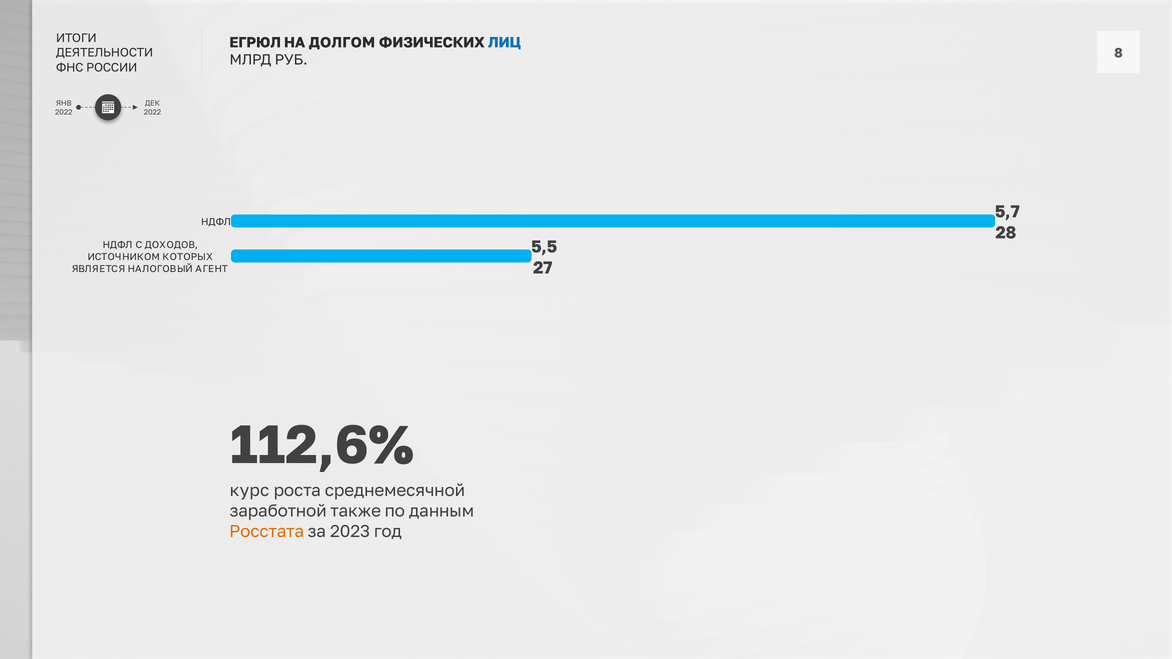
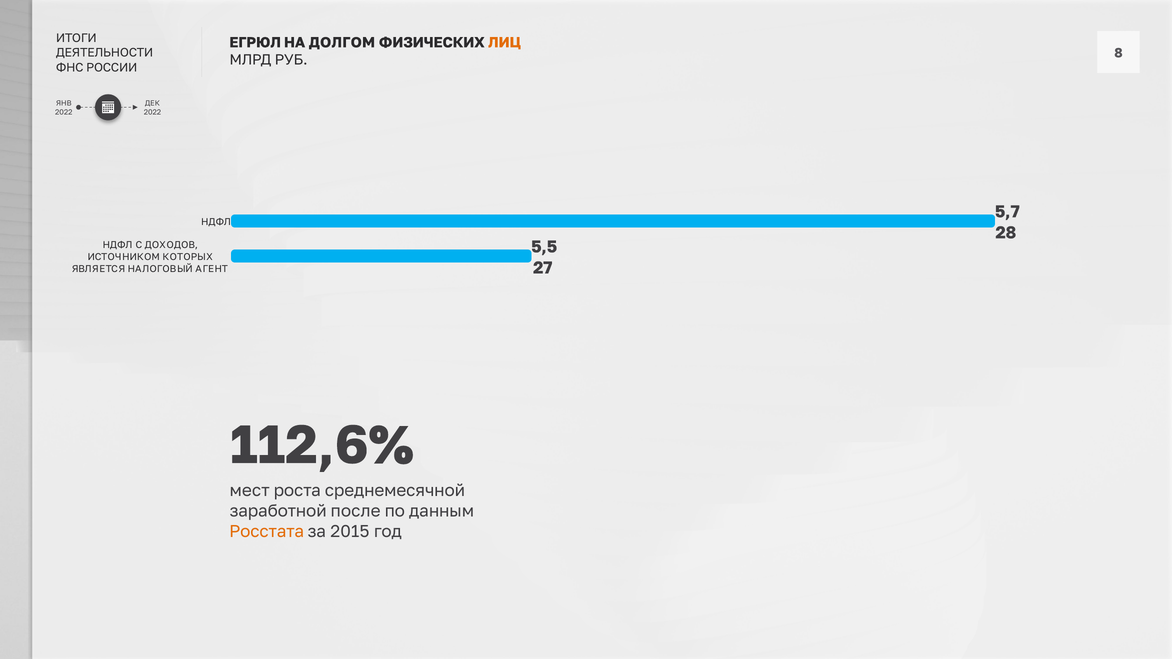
ЛИЦ colour: blue -> orange (504, 43)
курс: курс -> мест (250, 491)
также: также -> после (356, 511)
2023: 2023 -> 2015 (350, 532)
